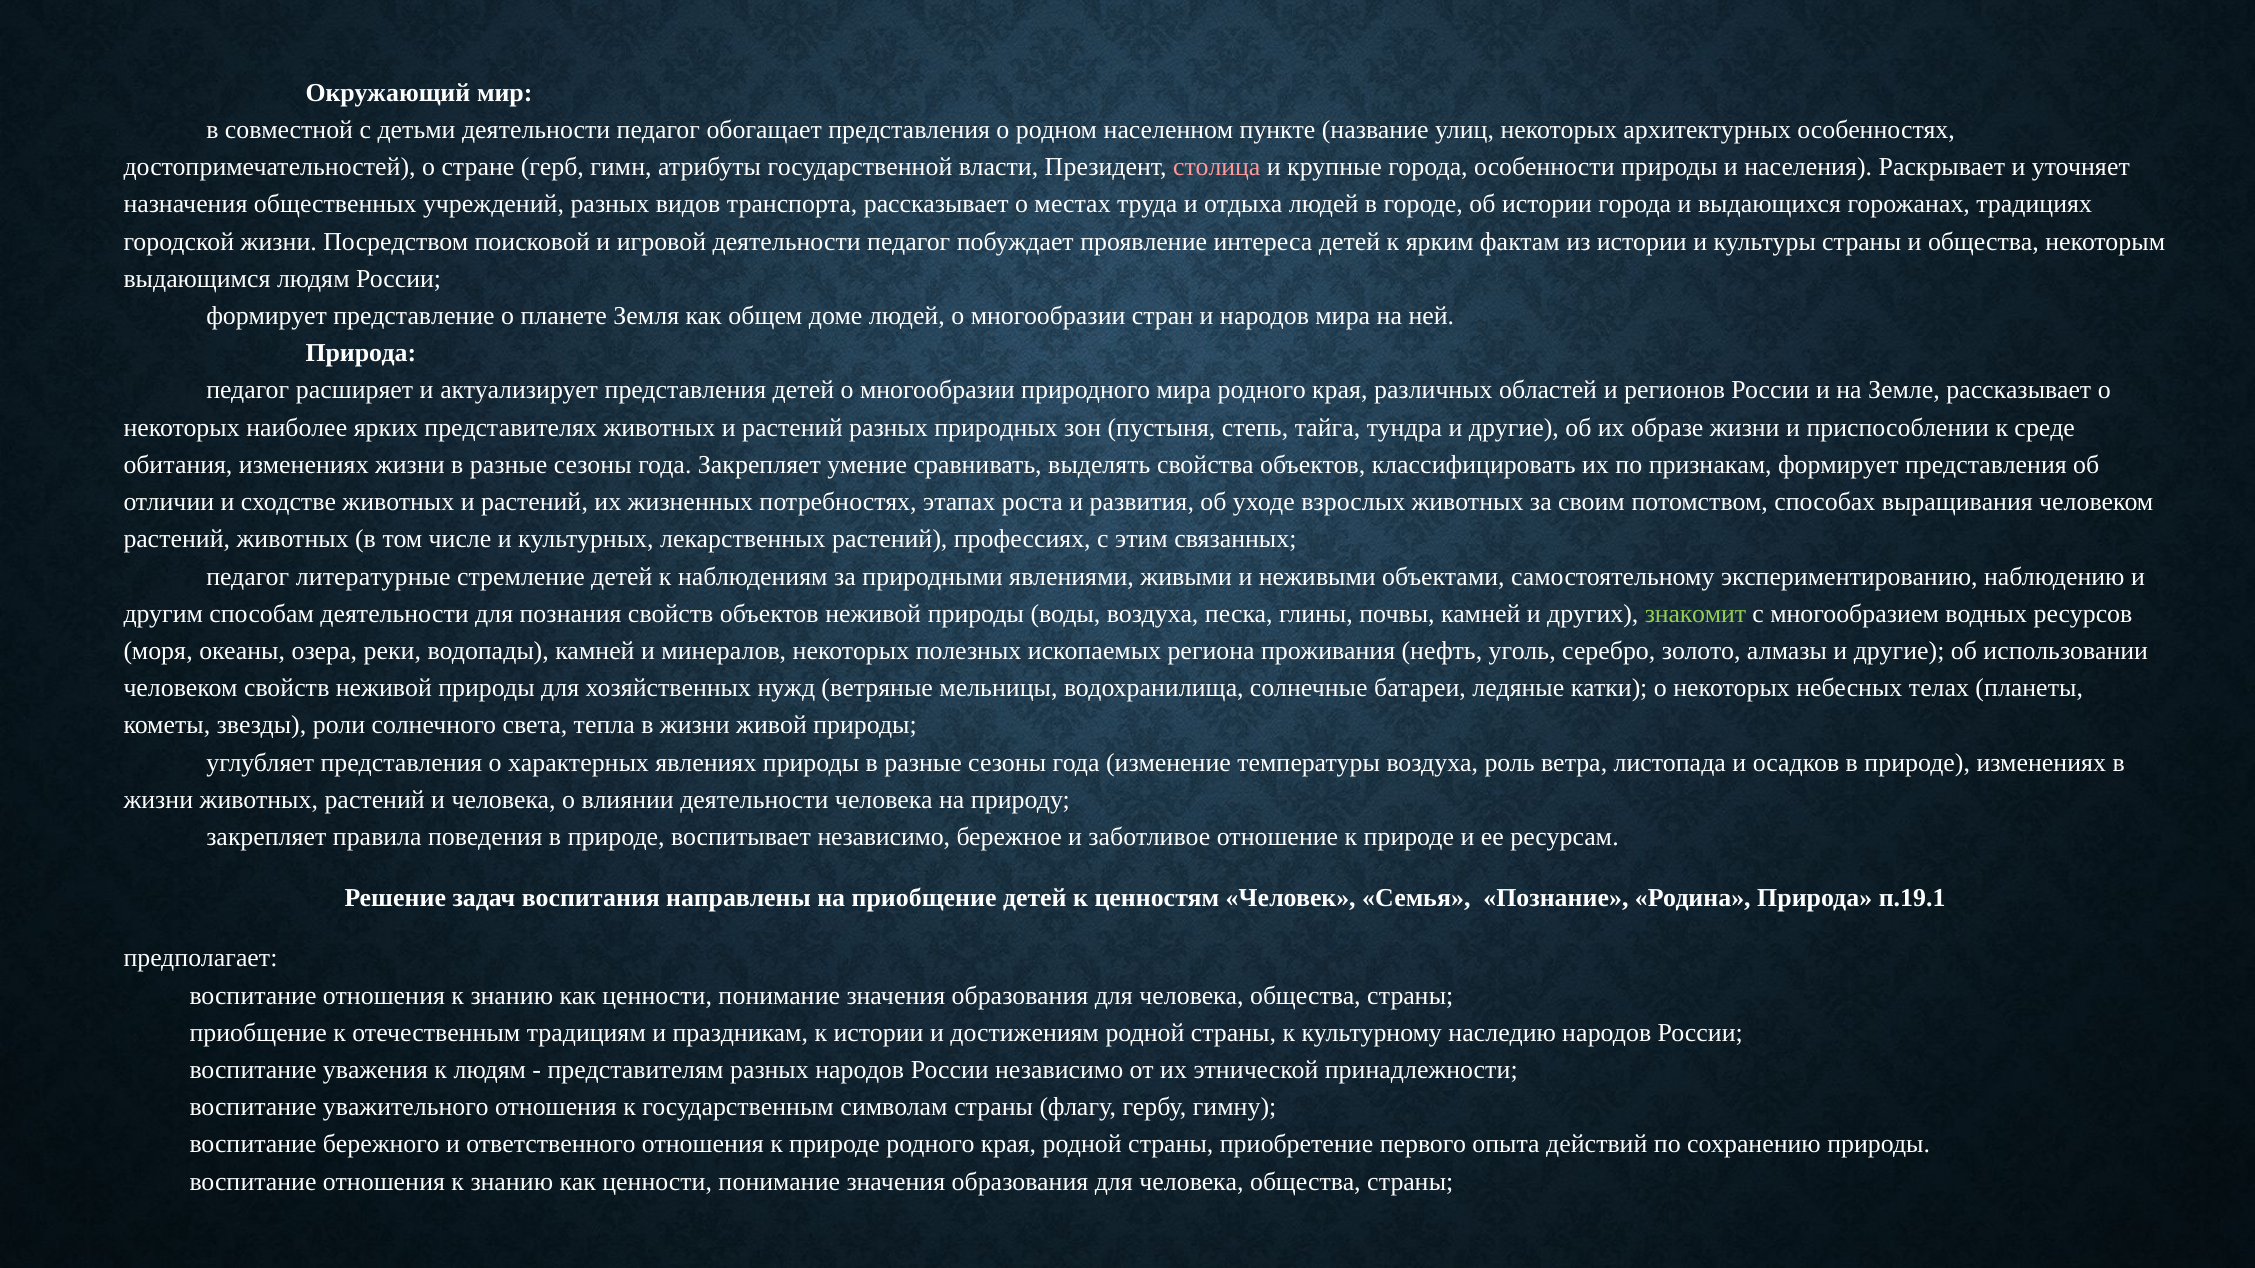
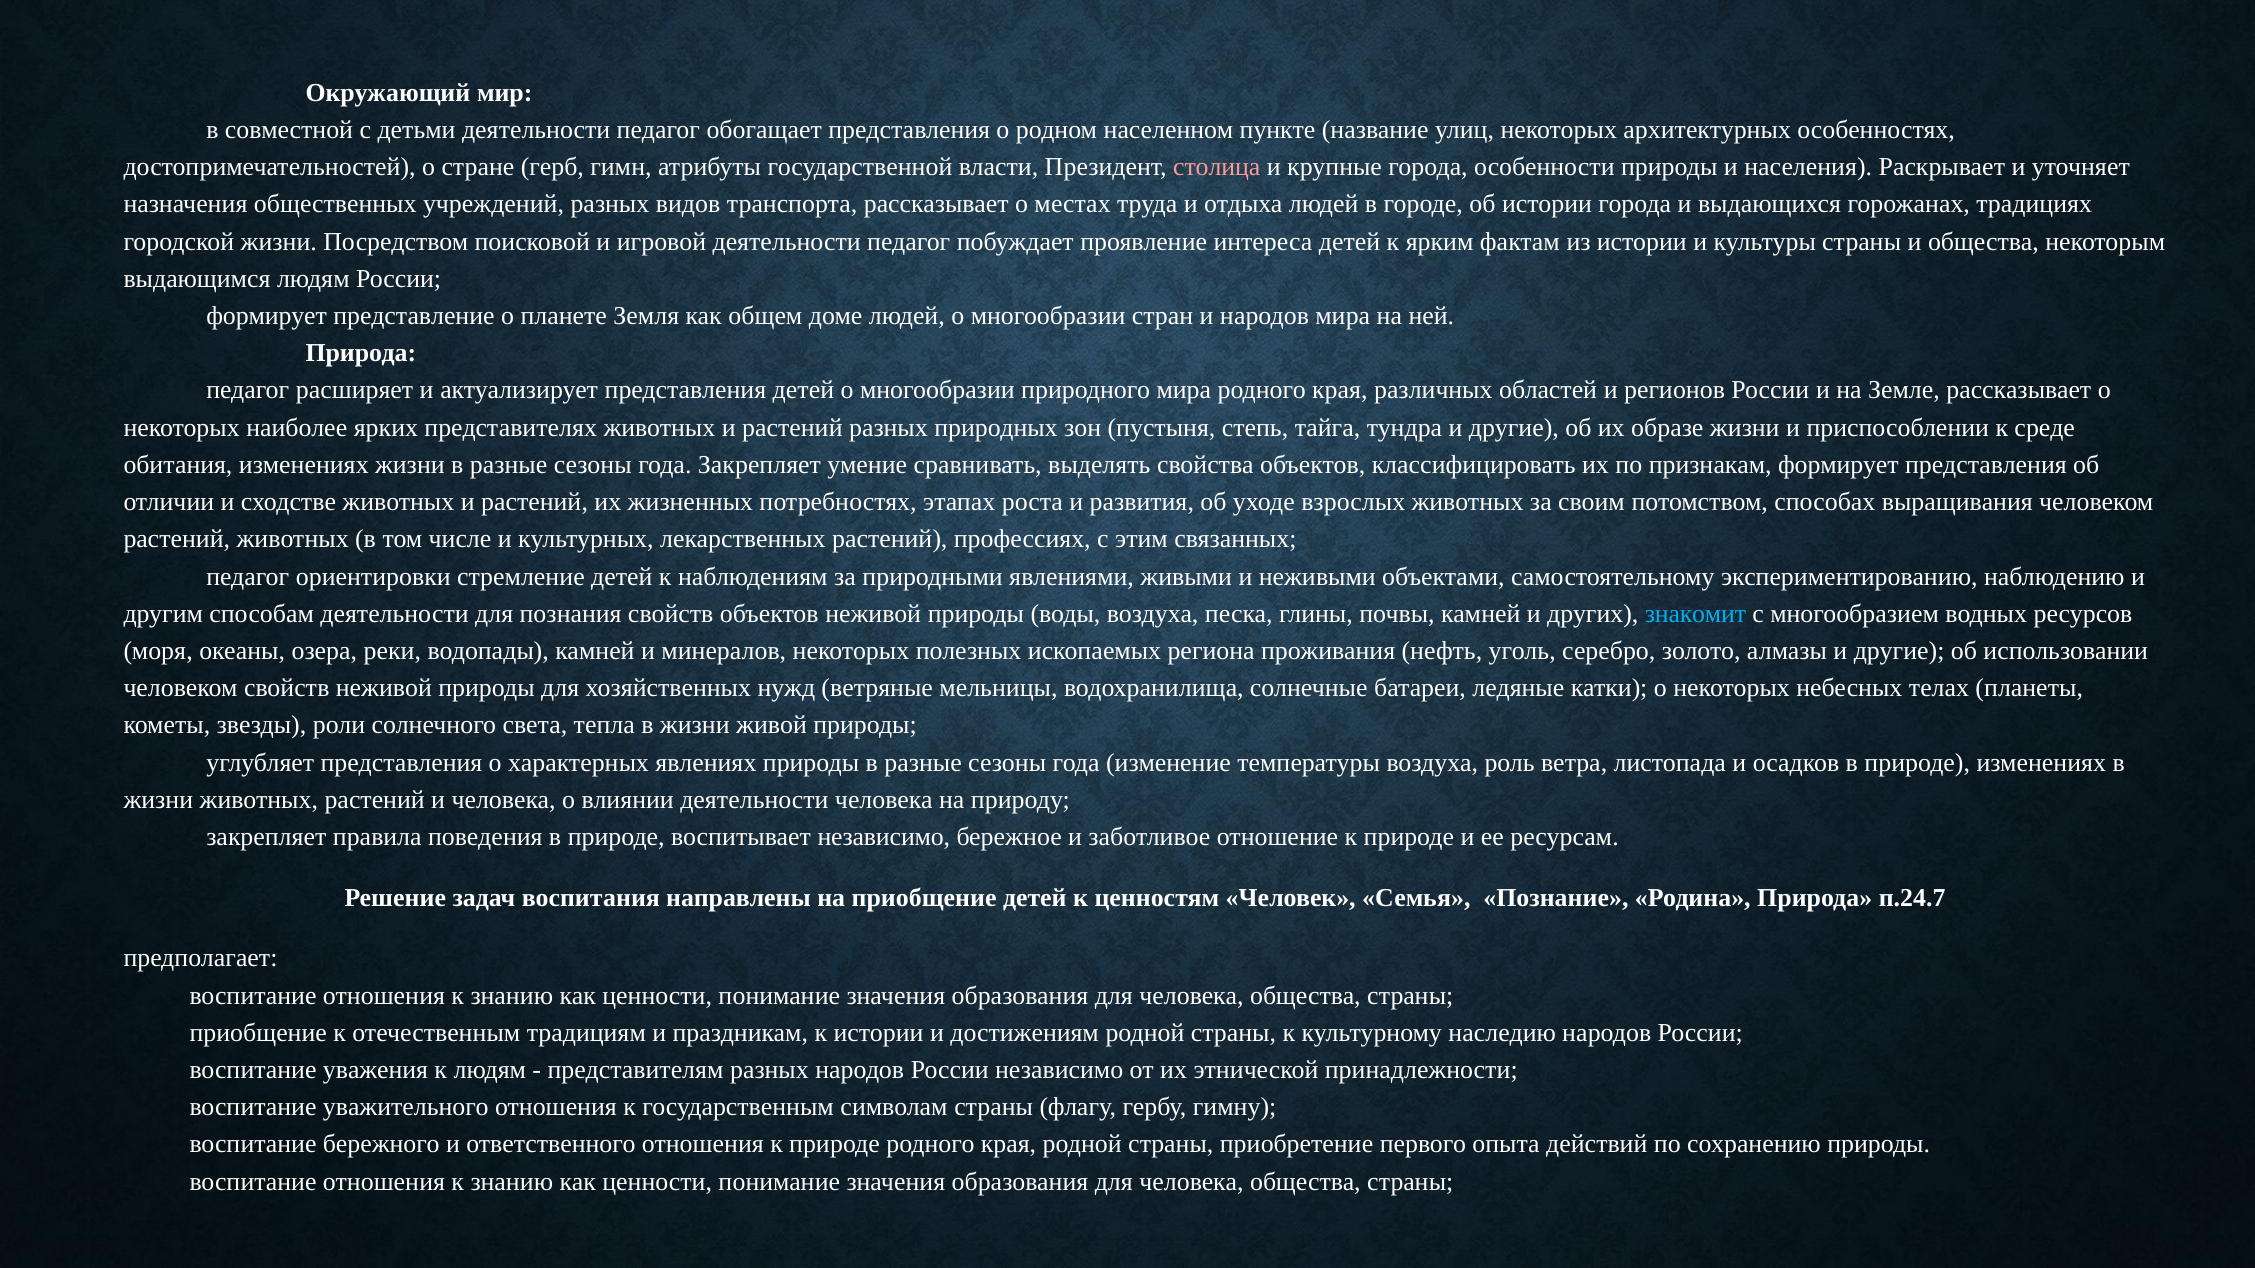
литературные: литературные -> ориентировки (373, 577)
знакомит colour: light green -> light blue (1695, 614)
п.19.1: п.19.1 -> п.24.7 (1912, 898)
